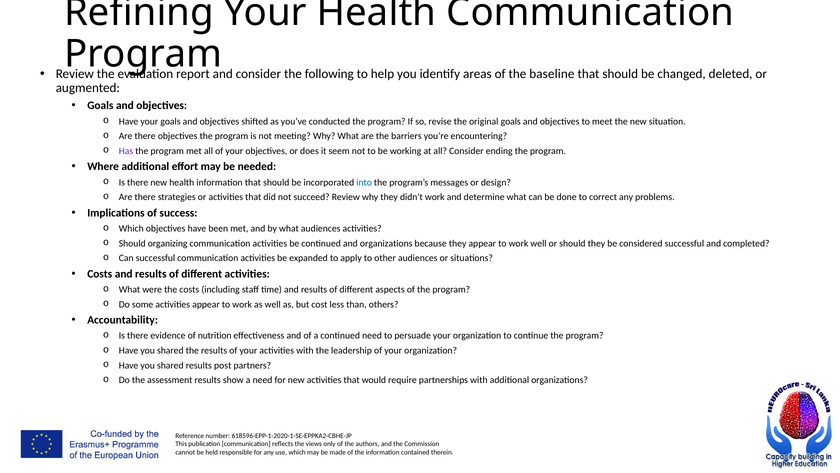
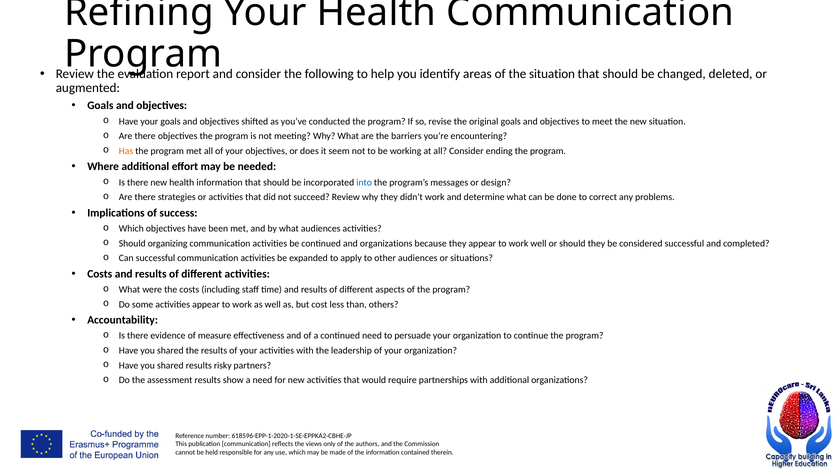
the baseline: baseline -> situation (552, 74)
Has colour: purple -> orange (126, 151)
nutrition: nutrition -> measure (215, 335)
post: post -> risky (223, 365)
